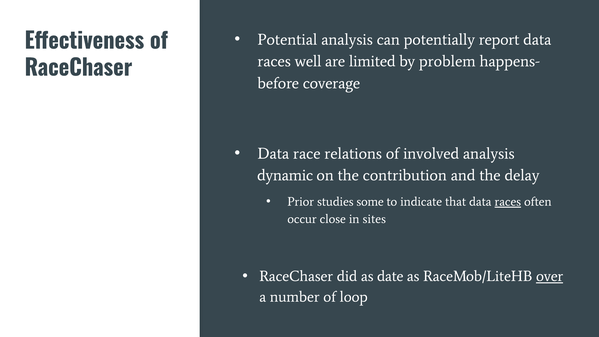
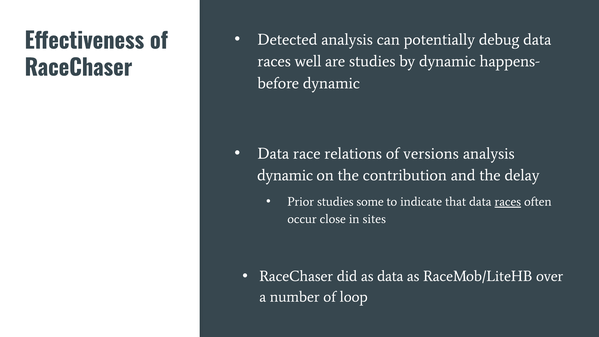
Potential: Potential -> Detected (287, 40)
report: report -> debug (499, 40)
are limited: limited -> studies (372, 61)
by problem: problem -> dynamic (447, 61)
coverage: coverage -> dynamic (331, 83)
involved: involved -> versions (431, 153)
as date: date -> data (390, 276)
over underline: present -> none (550, 276)
